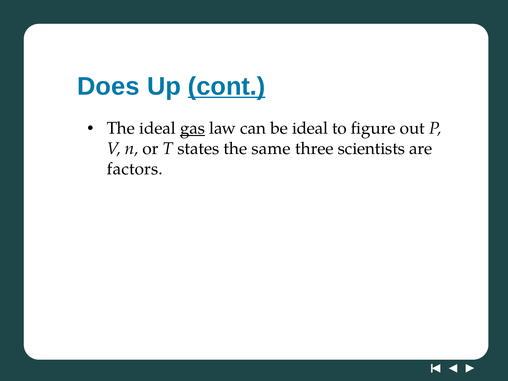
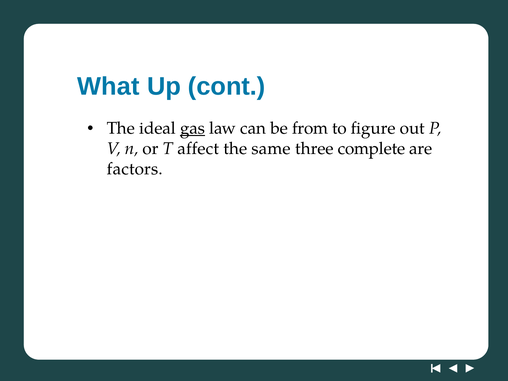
Does: Does -> What (108, 86)
cont underline: present -> none (227, 86)
be ideal: ideal -> from (310, 128)
states: states -> affect (198, 149)
scientists: scientists -> complete (371, 149)
